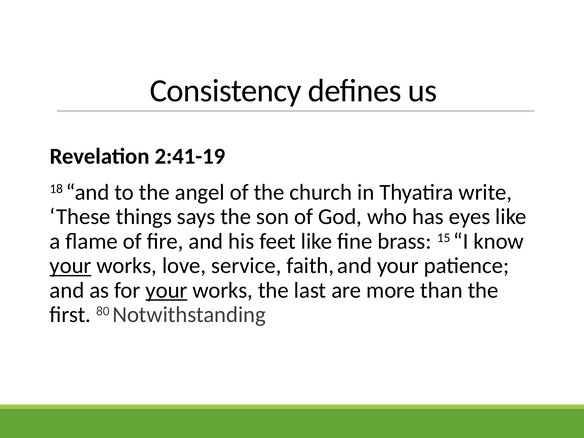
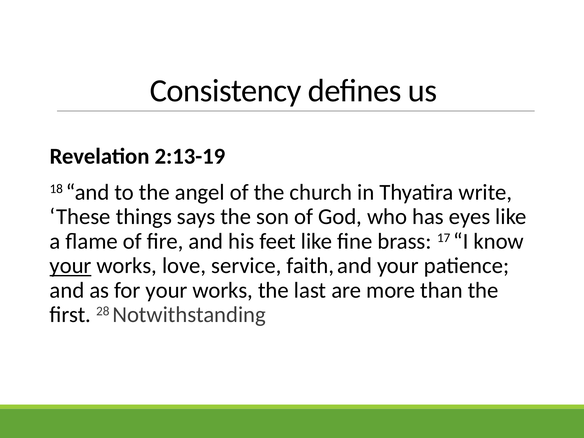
2:41-19: 2:41-19 -> 2:13-19 (190, 156)
15: 15 -> 17 (444, 238)
your underline: present -> none (167, 290)
80: 80 -> 28 (103, 311)
